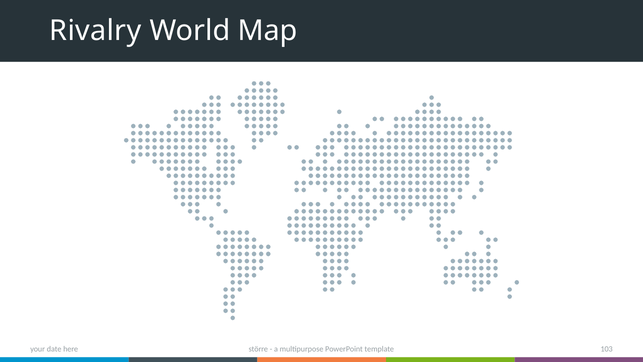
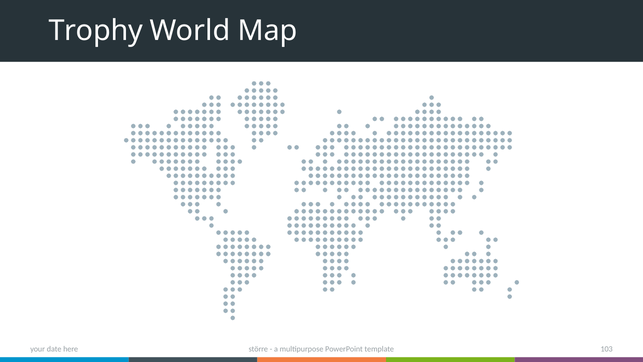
Rivalry: Rivalry -> Trophy (96, 31)
